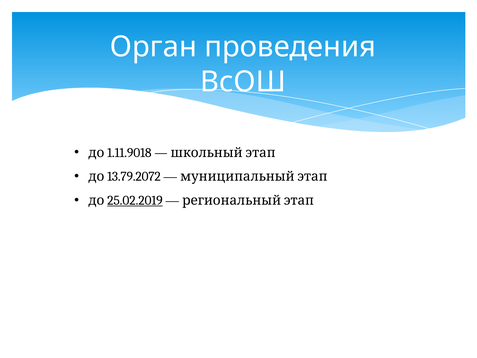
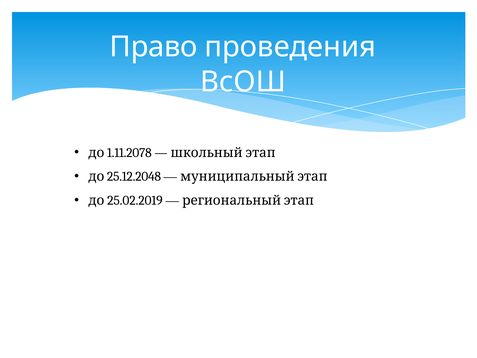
Орган: Орган -> Право (154, 47)
1.11.9018: 1.11.9018 -> 1.11.2078 (129, 153)
13.79.2072: 13.79.2072 -> 25.12.2048 (134, 176)
25.02.2019 underline: present -> none (135, 200)
